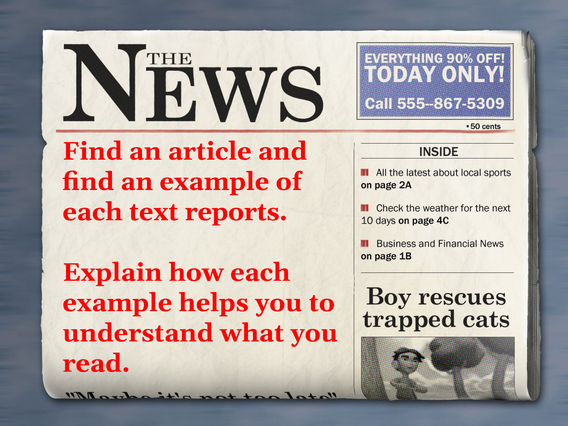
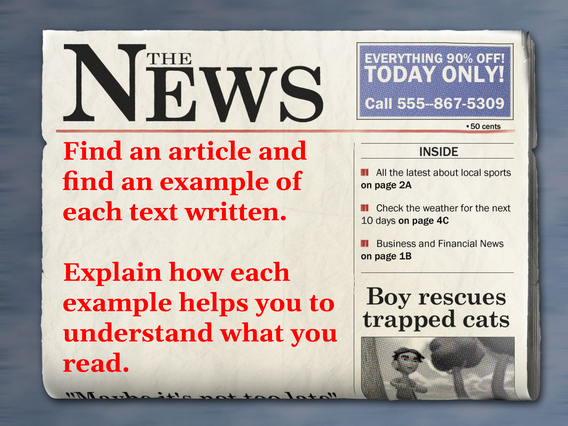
reports: reports -> written (236, 212)
